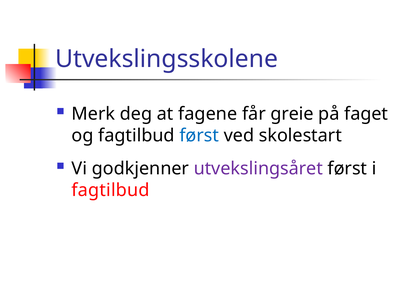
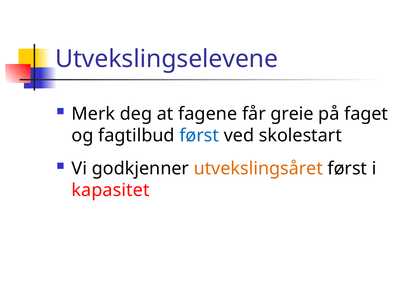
Utvekslingsskolene: Utvekslingsskolene -> Utvekslingselevene (167, 59)
utvekslingsåret colour: purple -> orange (258, 169)
fagtilbud: fagtilbud -> kapasitet (111, 190)
